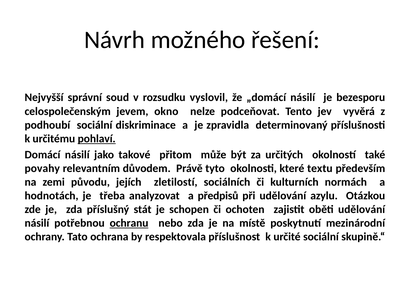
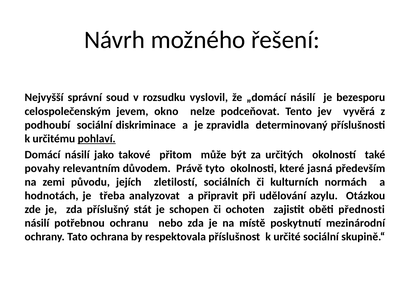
textu: textu -> jasná (320, 168)
předpisů: předpisů -> připravit (218, 195)
oběti udělování: udělování -> přednosti (362, 209)
ochranu underline: present -> none (129, 223)
